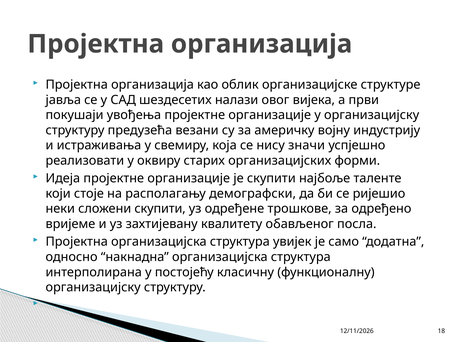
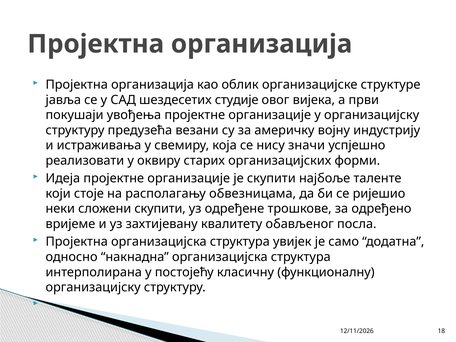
налази: налази -> студије (237, 100)
демографски: демографски -> обвезницама (253, 194)
